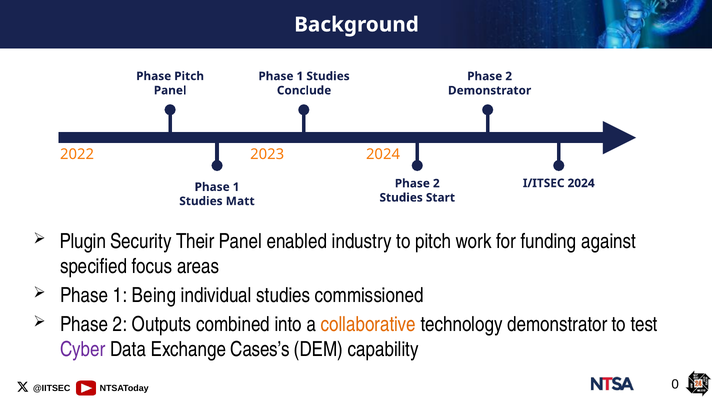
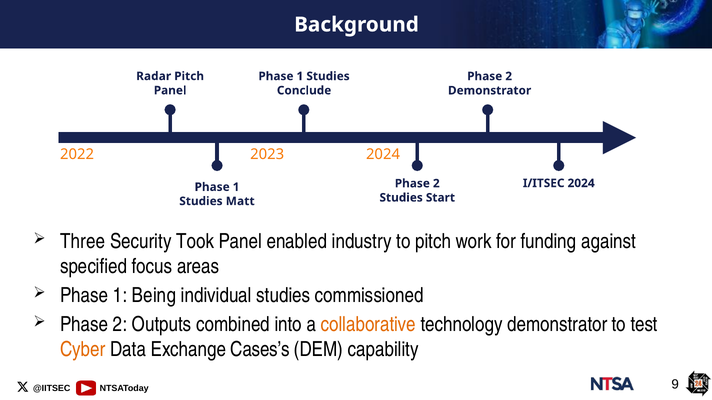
Phase: Phase -> Radar (154, 76)
Plugin: Plugin -> Three (83, 242)
Their: Their -> Took (195, 242)
Cyber colour: purple -> orange (83, 350)
0: 0 -> 9 (675, 385)
